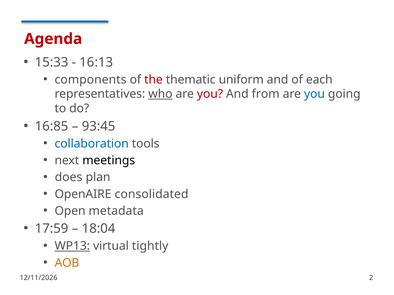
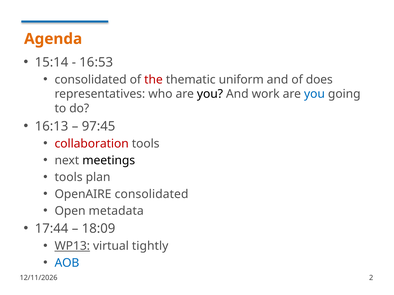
Agenda colour: red -> orange (53, 39)
15:33: 15:33 -> 15:14 (52, 62)
16:13: 16:13 -> 16:53 (96, 62)
components: components -> consolidated (91, 80)
each: each -> does (319, 80)
who underline: present -> none (160, 94)
you colour: red -> black (210, 94)
from: from -> work (266, 94)
16:85: 16:85 -> 16:13 (52, 126)
93:45: 93:45 -> 97:45 (99, 126)
collaboration colour: blue -> red (92, 144)
does: does -> tools (69, 178)
17:59: 17:59 -> 17:44 (52, 229)
18:04: 18:04 -> 18:09 (99, 229)
AOB colour: orange -> blue (67, 263)
